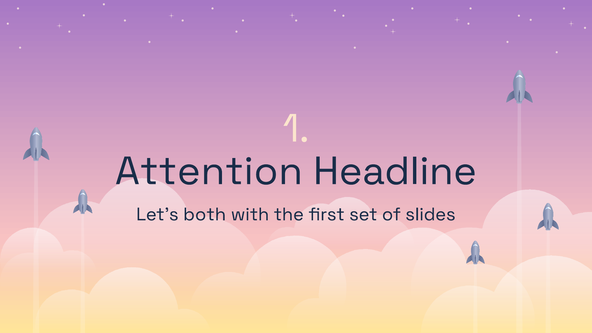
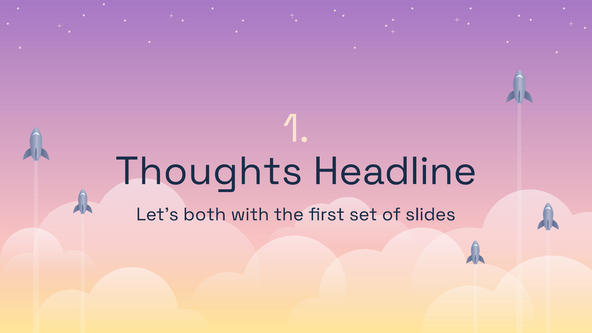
Attention: Attention -> Thoughts (209, 171)
